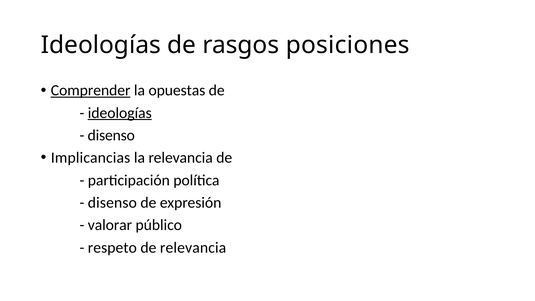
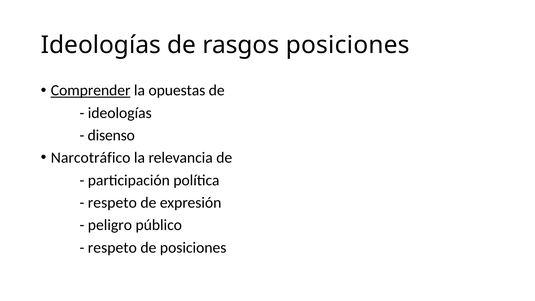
ideologías underline: present -> none (120, 113)
Implicancias: Implicancias -> Narcotráfico (91, 158)
disenso: disenso -> respeto (112, 203)
valorar: valorar -> peligro (110, 225)
de relevancia: relevancia -> posiciones (193, 247)
